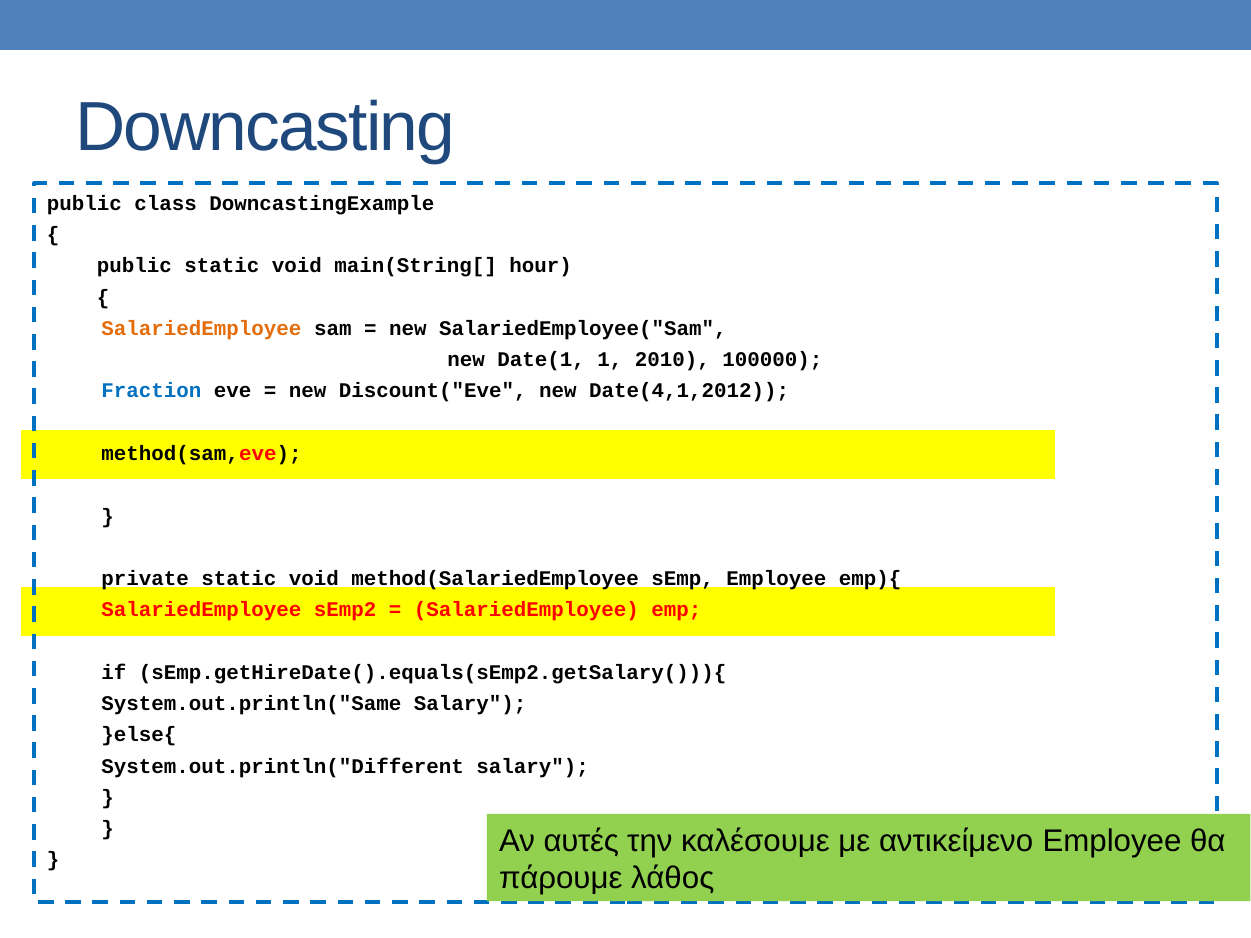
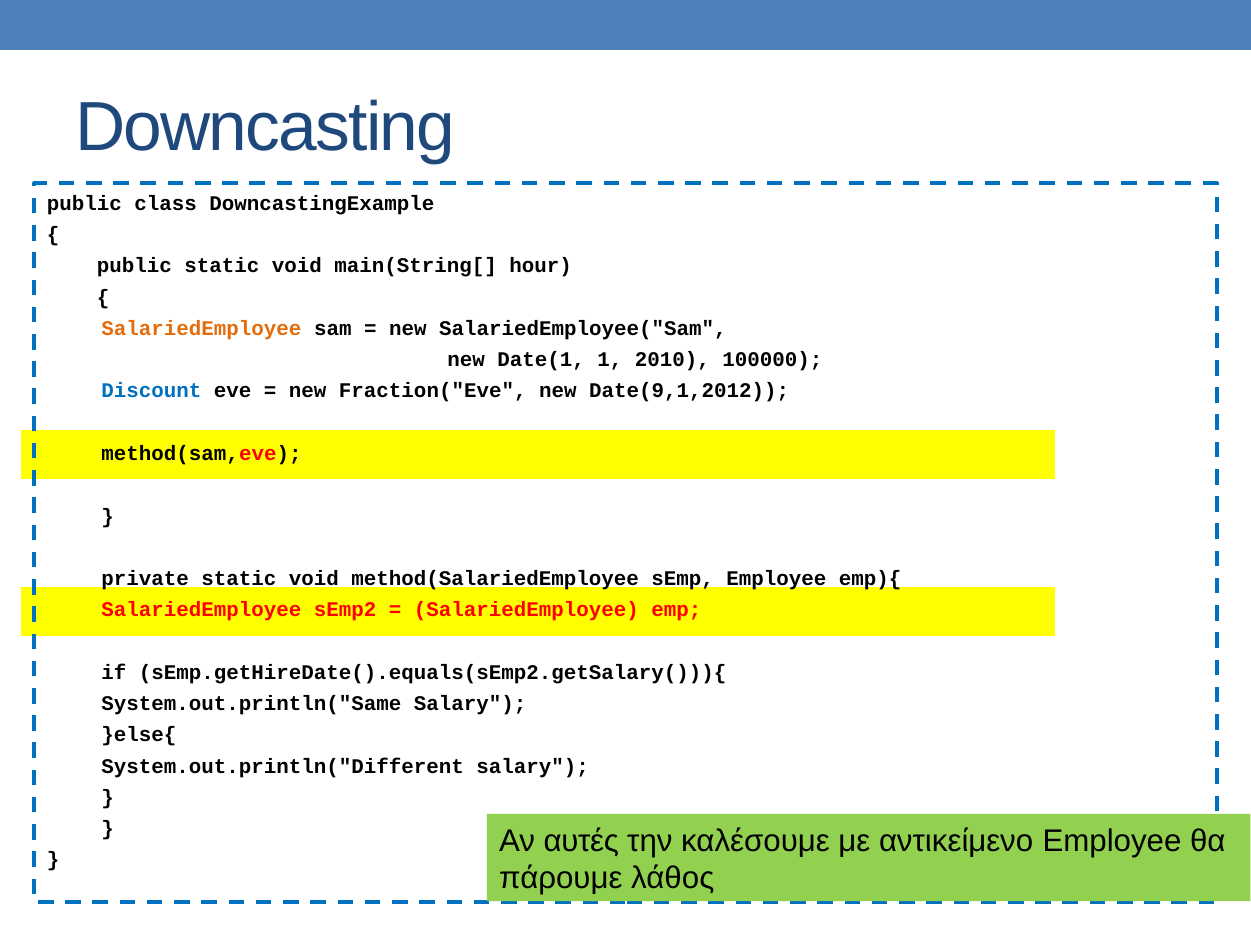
Fraction: Fraction -> Discount (151, 391)
Discount("Eve: Discount("Eve -> Fraction("Eve (433, 391)
Date(4,1,2012: Date(4,1,2012 -> Date(9,1,2012 (689, 391)
